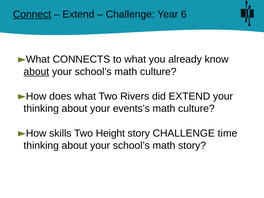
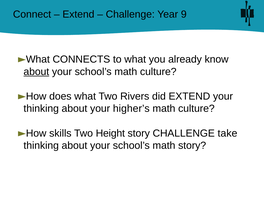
Connect underline: present -> none (32, 14)
6: 6 -> 9 (184, 14)
events’s: events’s -> higher’s (131, 109)
time: time -> take (227, 133)
